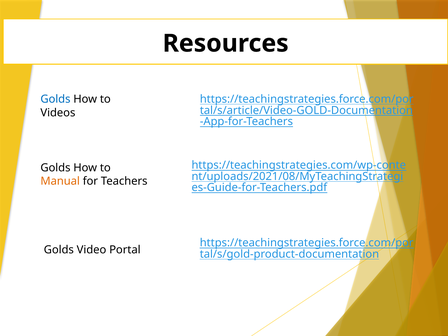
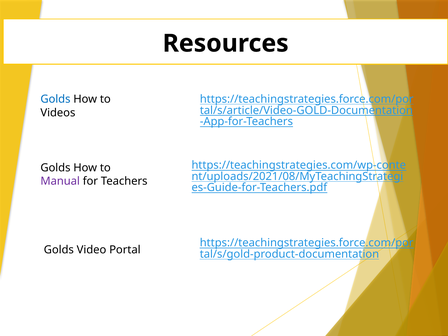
Manual colour: orange -> purple (60, 181)
